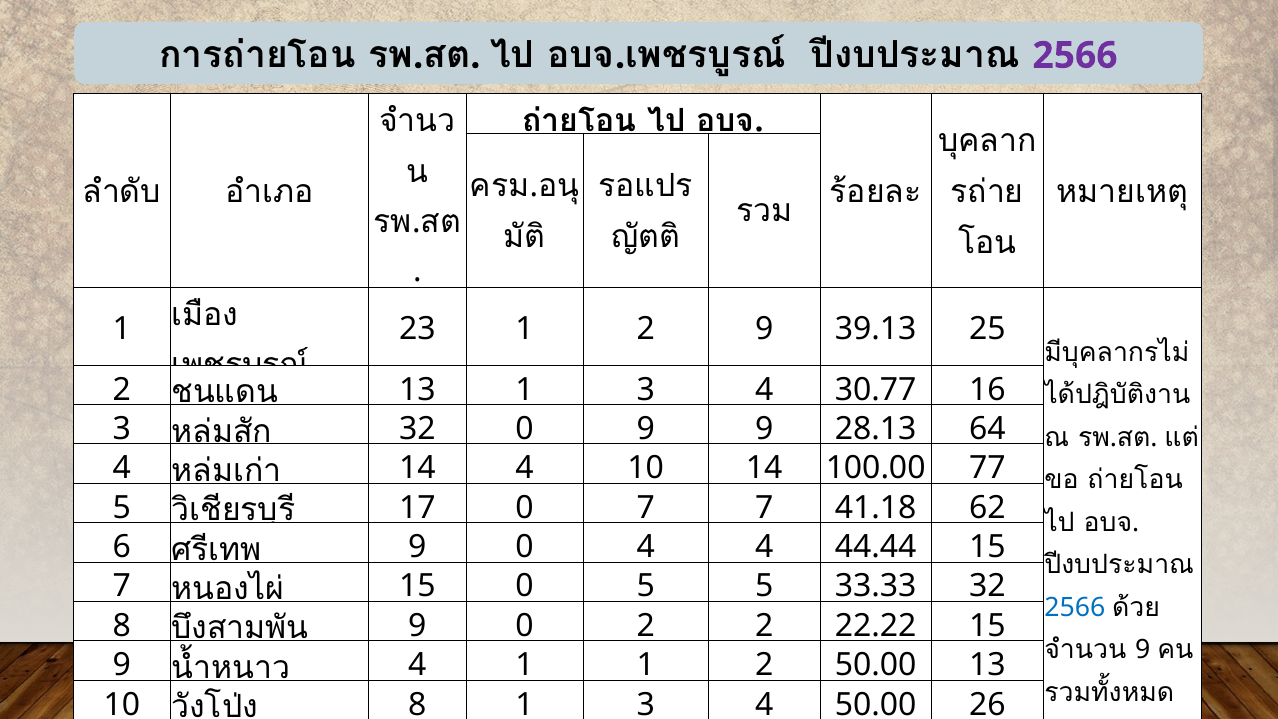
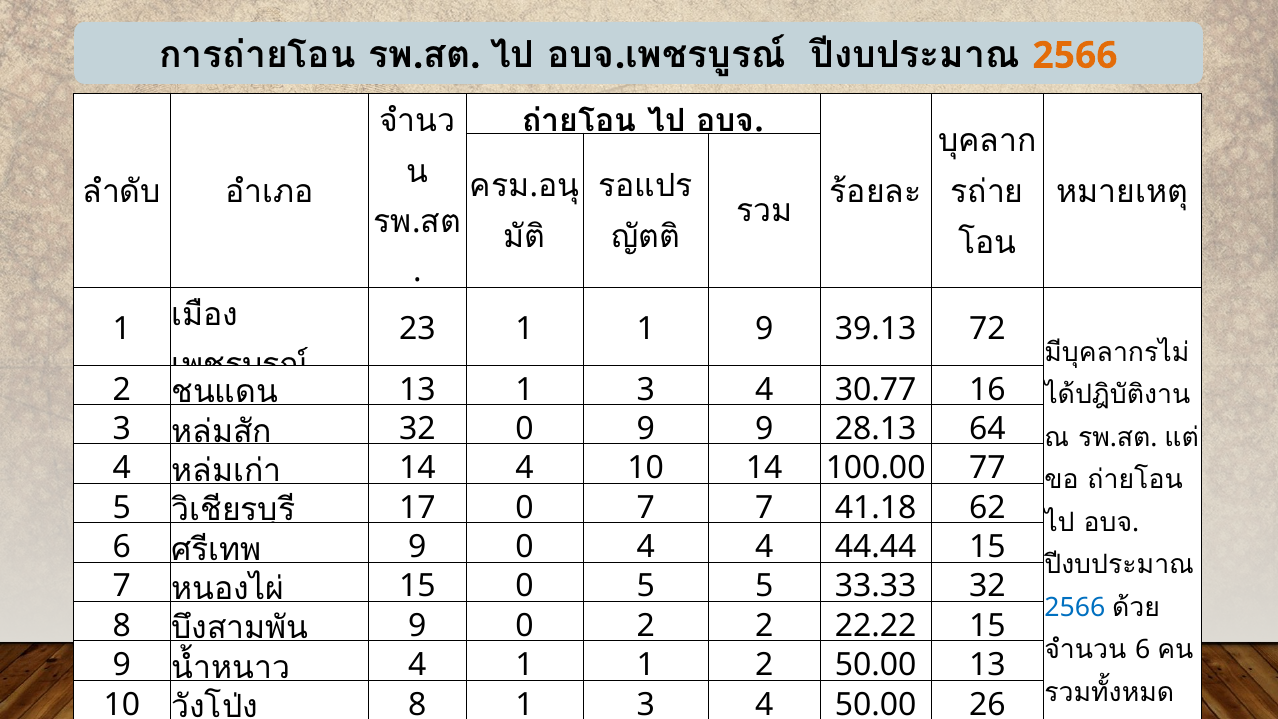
2566 colour: purple -> orange (1075, 55)
23 1 2: 2 -> 1 (646, 328)
25: 25 -> 72 (987, 328)
9: 9 -> 6 (1143, 650)
